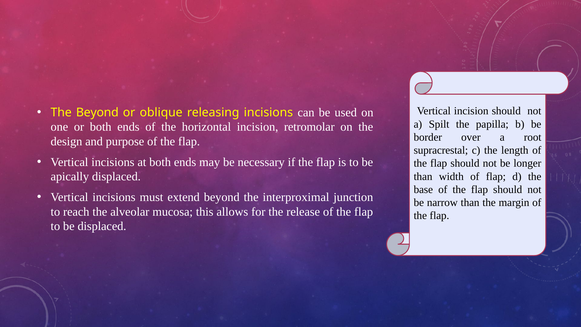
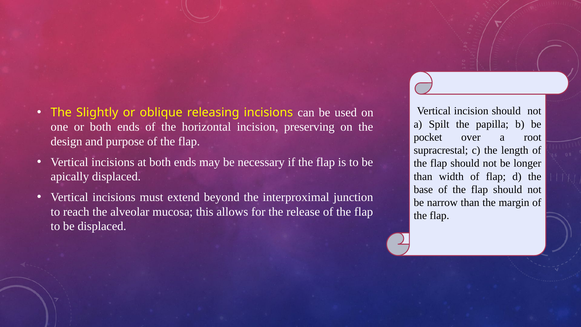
The Beyond: Beyond -> Slightly (97, 112)
retromolar: retromolar -> preserving (309, 127)
border: border -> pocket (428, 137)
